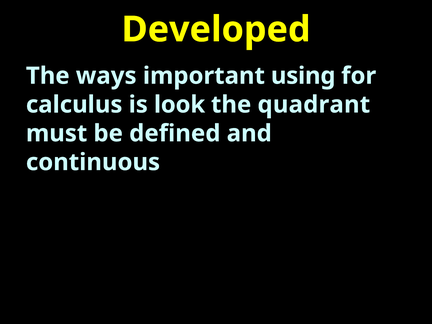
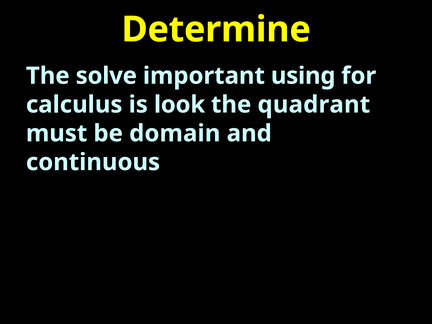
Developed: Developed -> Determine (216, 30)
ways: ways -> solve (106, 76)
defined: defined -> domain (175, 133)
